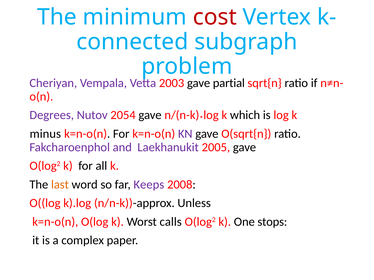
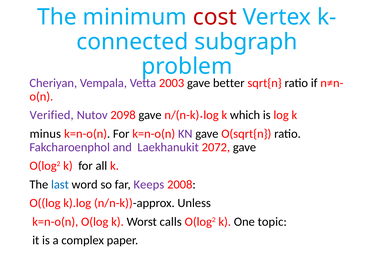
partial: partial -> better (229, 83)
Degrees: Degrees -> Verified (52, 115)
2054: 2054 -> 2098 (123, 115)
2005: 2005 -> 2072 (216, 147)
last colour: orange -> blue (60, 185)
stops: stops -> topic (272, 222)
